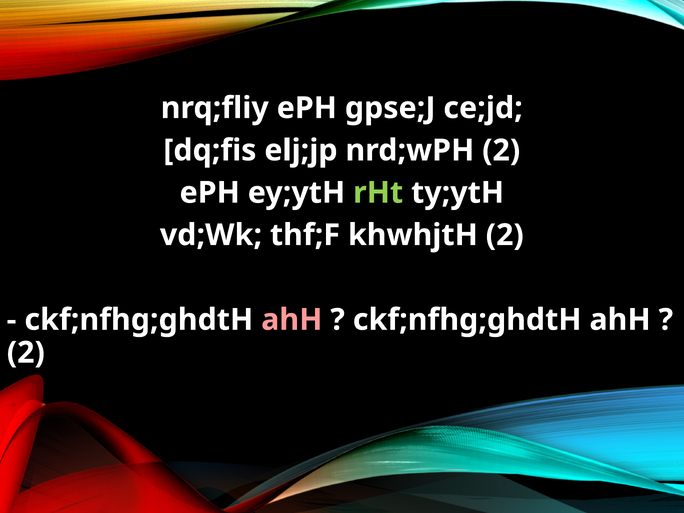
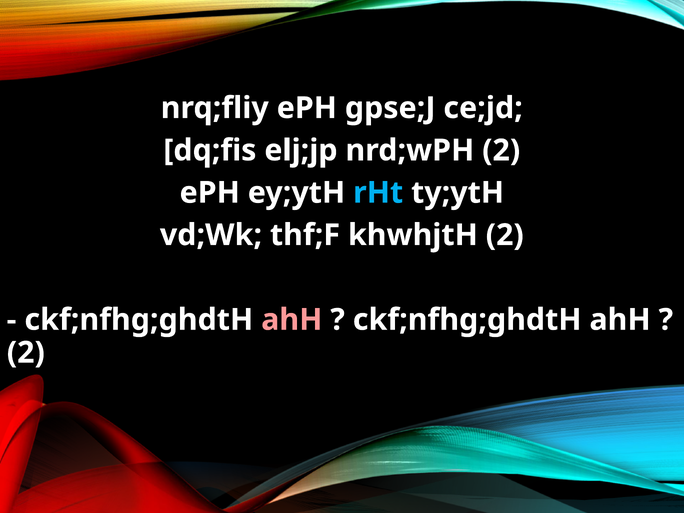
rHt colour: light green -> light blue (378, 193)
